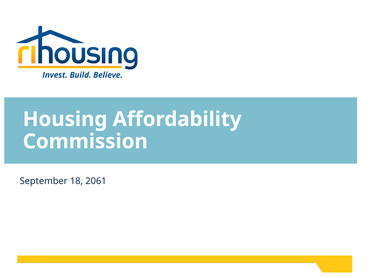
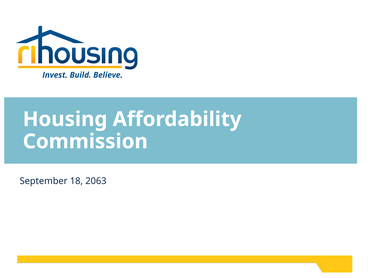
2061: 2061 -> 2063 (96, 181)
